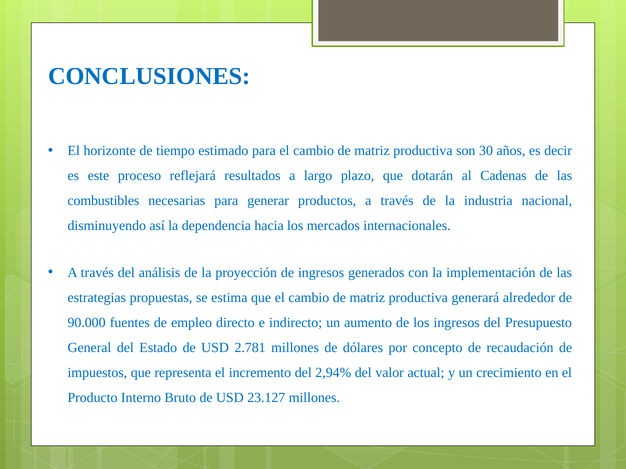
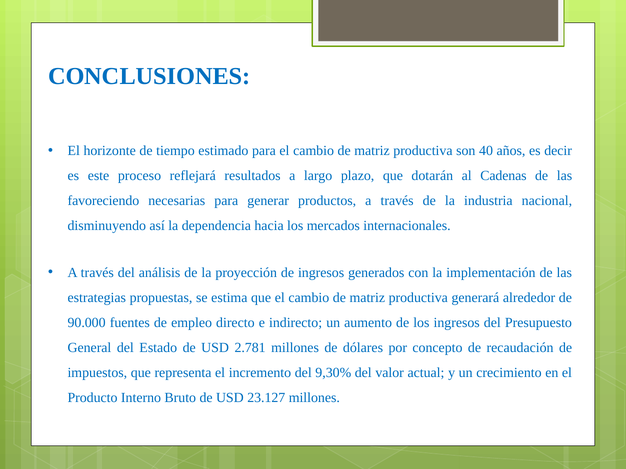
30: 30 -> 40 (486, 151)
combustibles: combustibles -> favoreciendo (103, 201)
2,94%: 2,94% -> 9,30% (333, 373)
